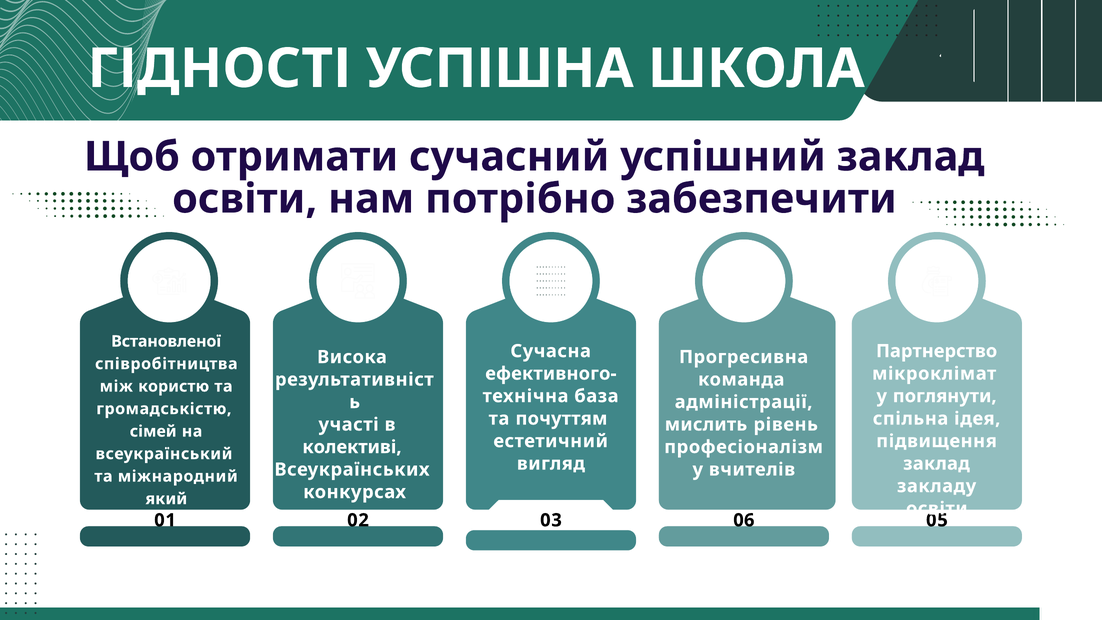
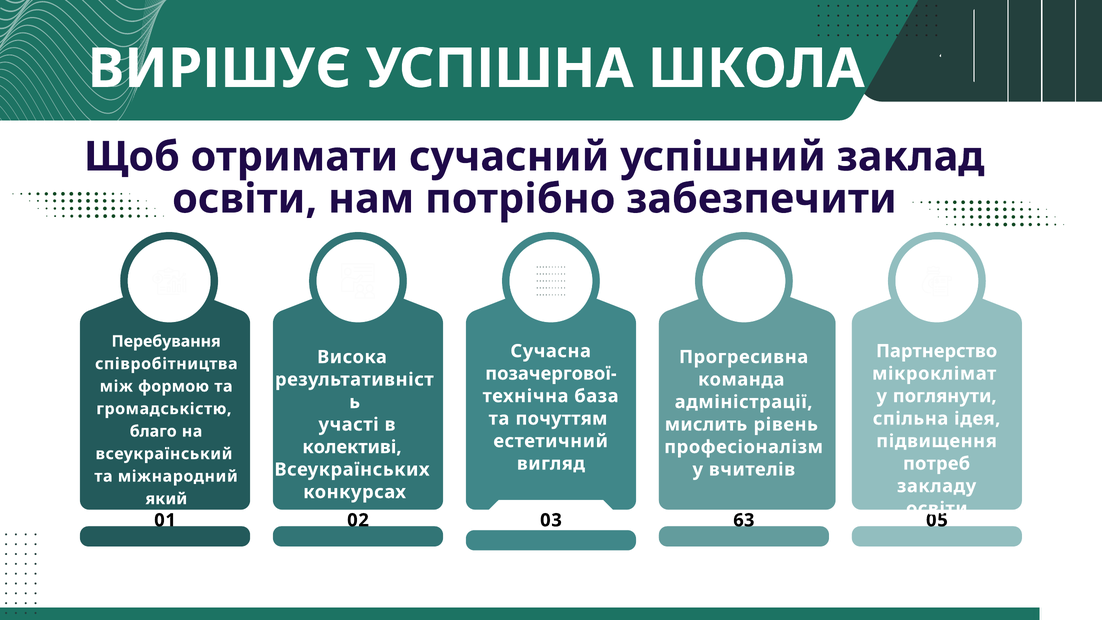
ГІДНОСТІ: ГІДНОСТІ -> ВИРІШУЄ (219, 69)
Встановленої: Встановленої -> Перебування (166, 341)
ефективного-: ефективного- -> позачергової- (551, 374)
користю: користю -> формою (174, 386)
сімей: сімей -> благо (153, 431)
заклад: заклад -> потреб (937, 464)
06: 06 -> 63 (744, 520)
